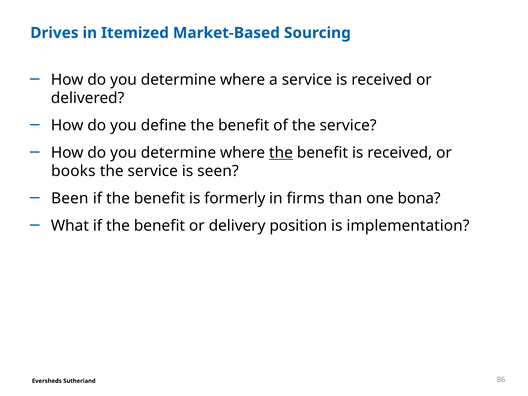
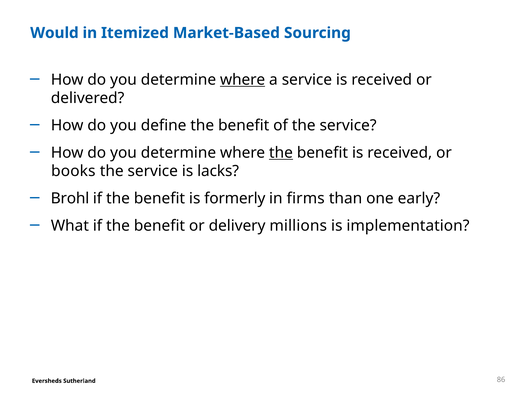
Drives: Drives -> Would (54, 33)
where underline: none -> present (243, 80)
seen: seen -> lacks (218, 171)
Been: Been -> Brohl (70, 198)
bona: bona -> early (419, 198)
position: position -> millions (298, 226)
